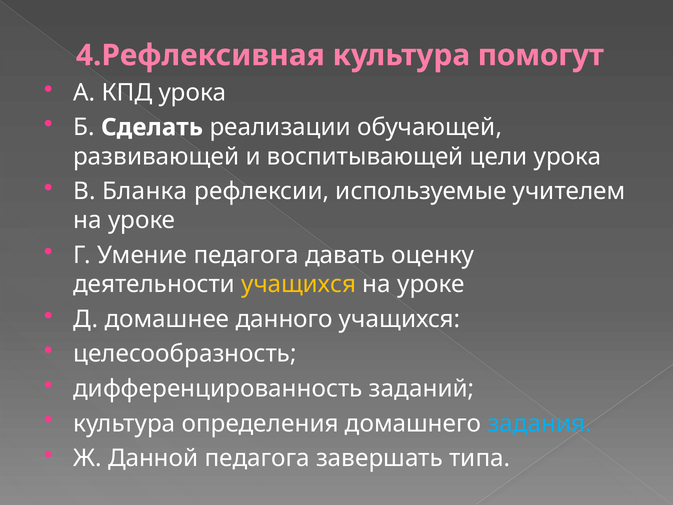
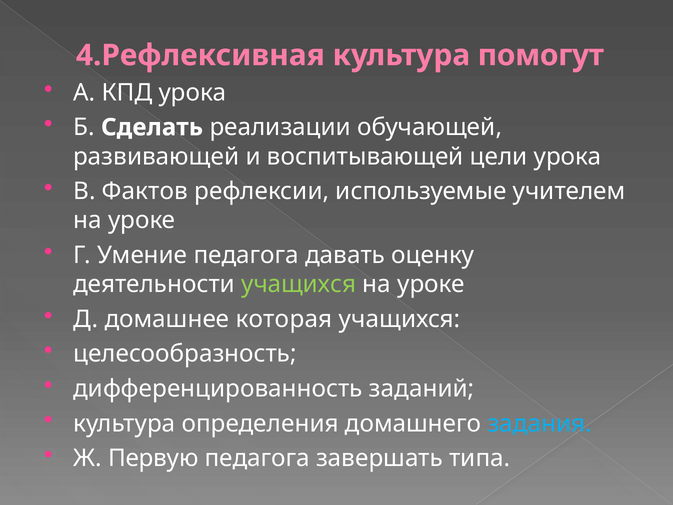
Бланка: Бланка -> Фактов (145, 191)
учащихся colour: yellow -> light green (299, 284)
данного: данного -> которая (284, 319)
Данной: Данной -> Первую (153, 458)
